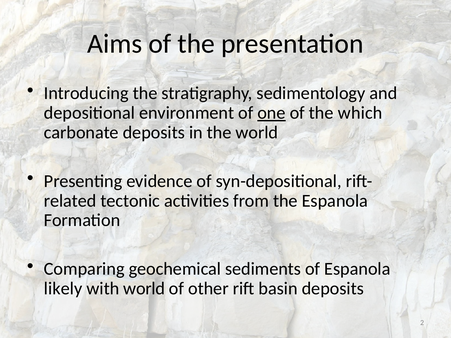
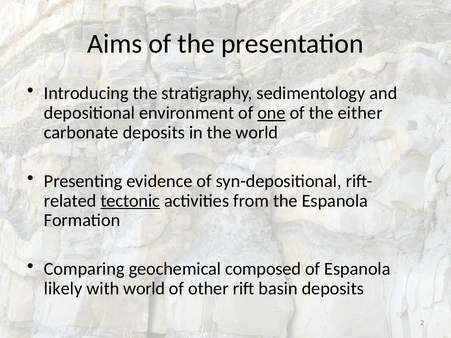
which: which -> either (360, 113)
tectonic underline: none -> present (130, 201)
sediments: sediments -> composed (263, 269)
